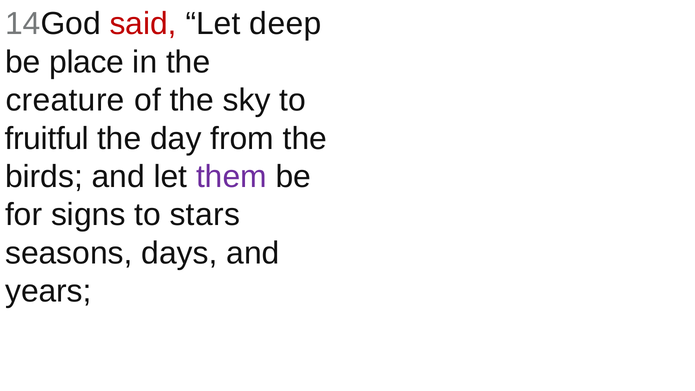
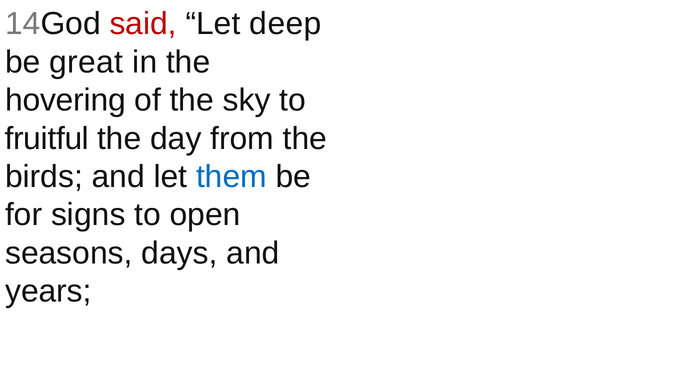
place: place -> great (86, 62)
creature: creature -> hovering (65, 100)
them colour: purple -> blue (232, 177)
stars: stars -> open (205, 215)
